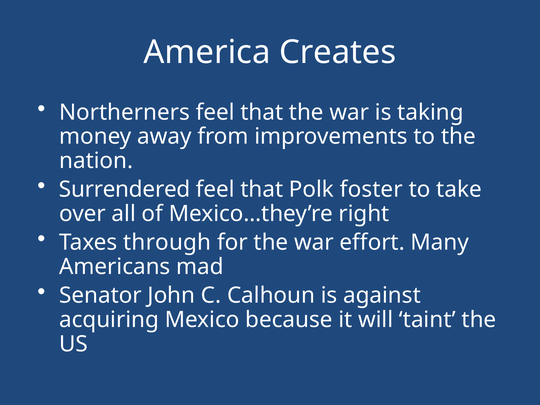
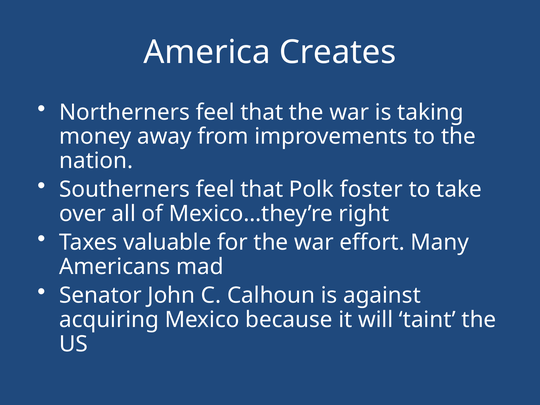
Surrendered: Surrendered -> Southerners (125, 189)
through: through -> valuable (167, 242)
